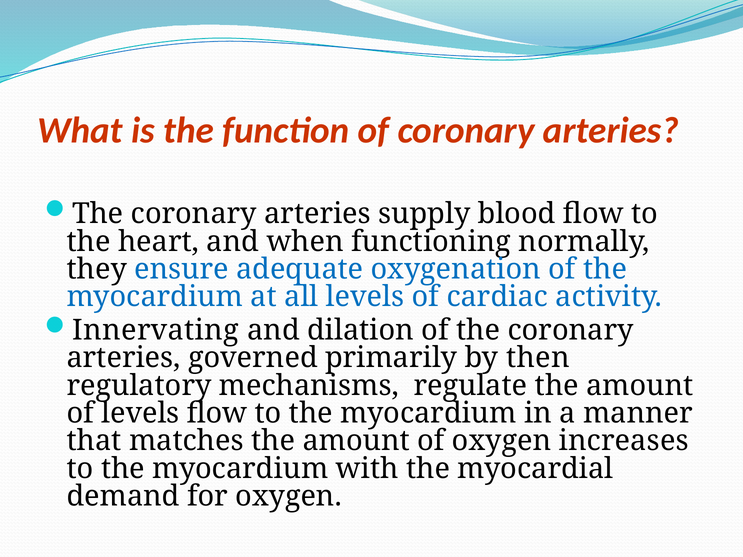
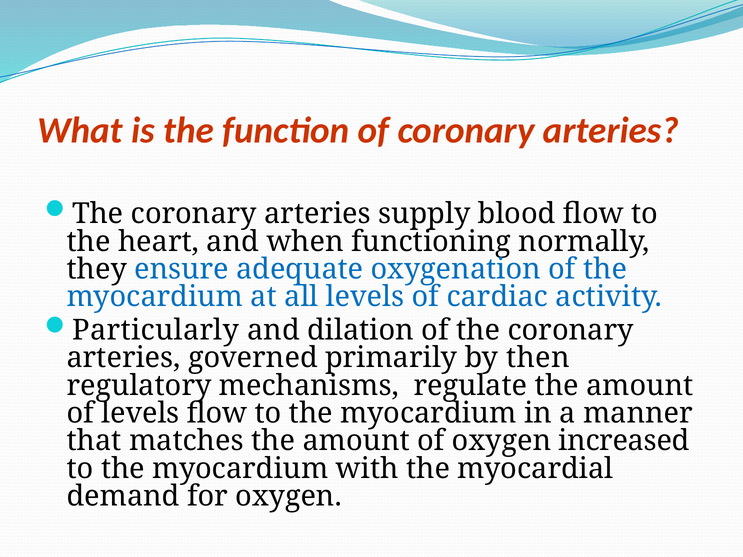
Innervating: Innervating -> Particularly (156, 330)
increases: increases -> increased (624, 441)
